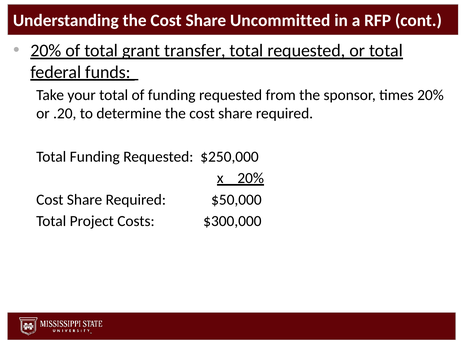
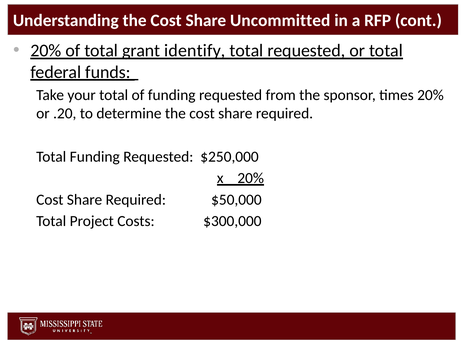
transfer: transfer -> identify (195, 51)
